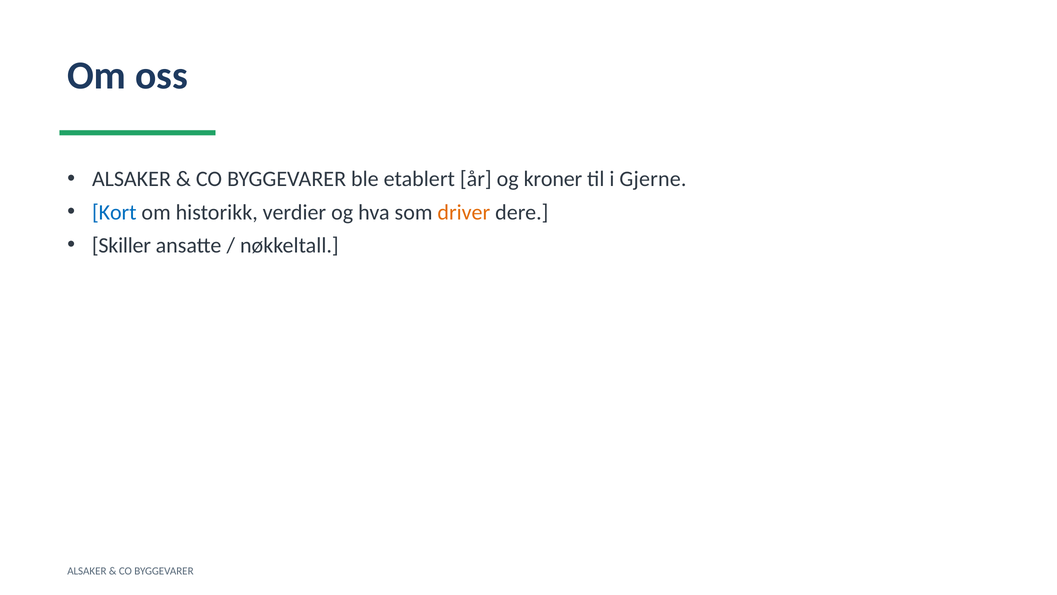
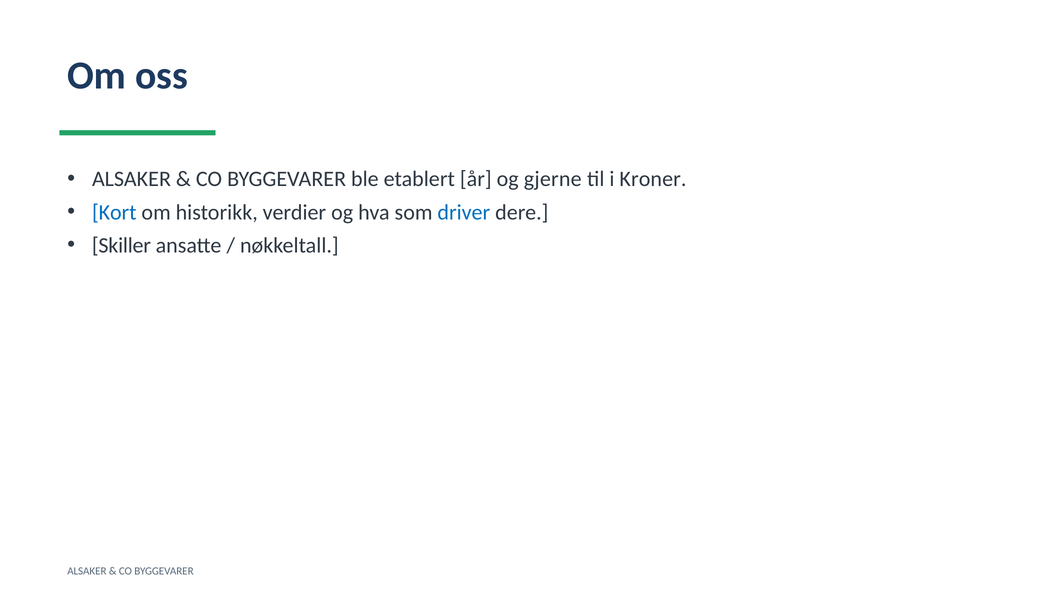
kroner: kroner -> gjerne (553, 179)
Gjerne: Gjerne -> Kroner (653, 179)
driver colour: orange -> blue (464, 212)
